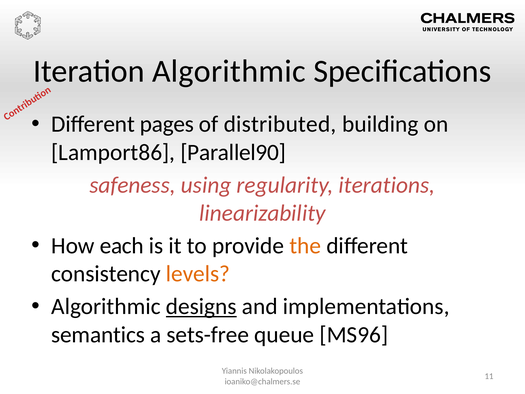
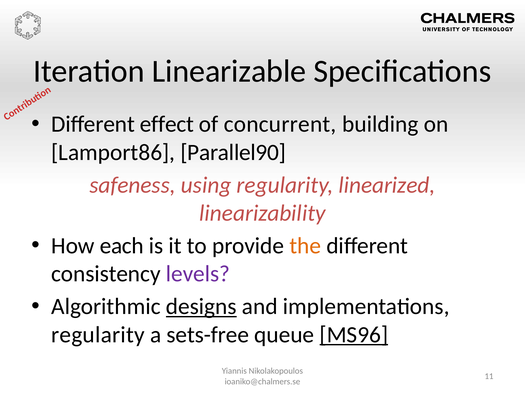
Algorithmic: Algorithmic -> Linearizable (229, 71)
pages: pages -> effect (167, 124)
distributed: distributed -> concurrent (280, 124)
iterations: iterations -> linearized (387, 185)
levels colour: orange -> purple (198, 274)
semantics: semantics -> regularity (98, 334)
MS96 underline: none -> present (354, 334)
